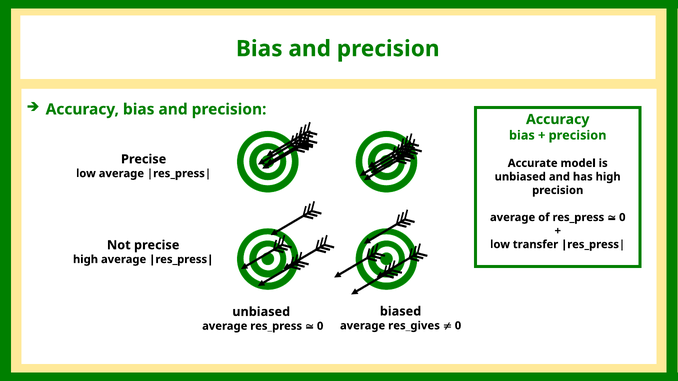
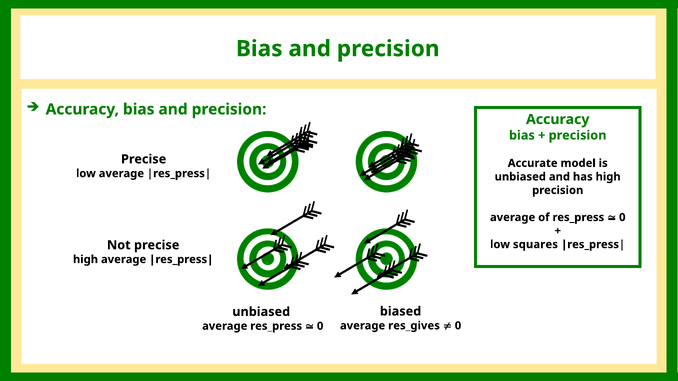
transfer: transfer -> squares (535, 245)
